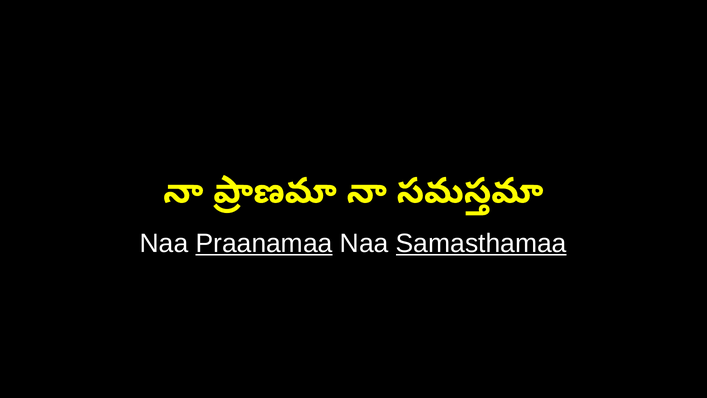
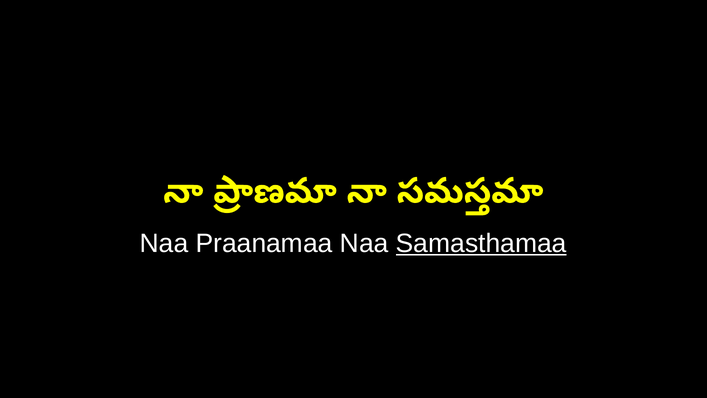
Praanamaa underline: present -> none (264, 243)
